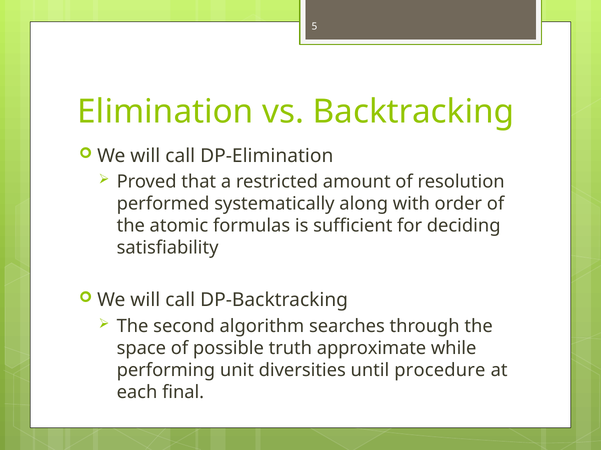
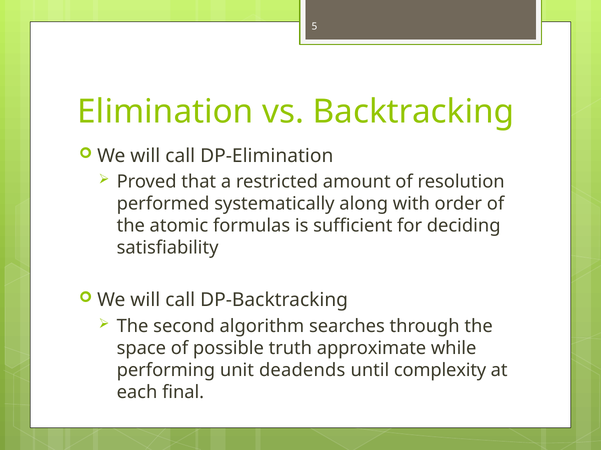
diversities: diversities -> deadends (302, 371)
procedure: procedure -> complexity (440, 371)
